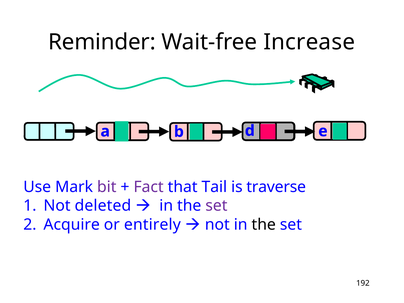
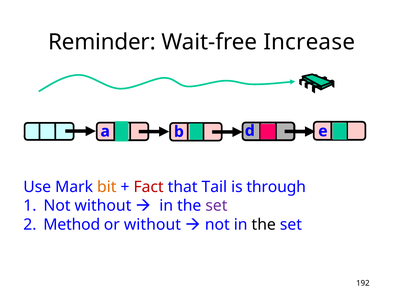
bit colour: purple -> orange (107, 187)
Fact colour: purple -> red (149, 187)
traverse: traverse -> through (276, 187)
Not deleted: deleted -> without (103, 206)
Acquire: Acquire -> Method (72, 225)
or entirely: entirely -> without (152, 225)
